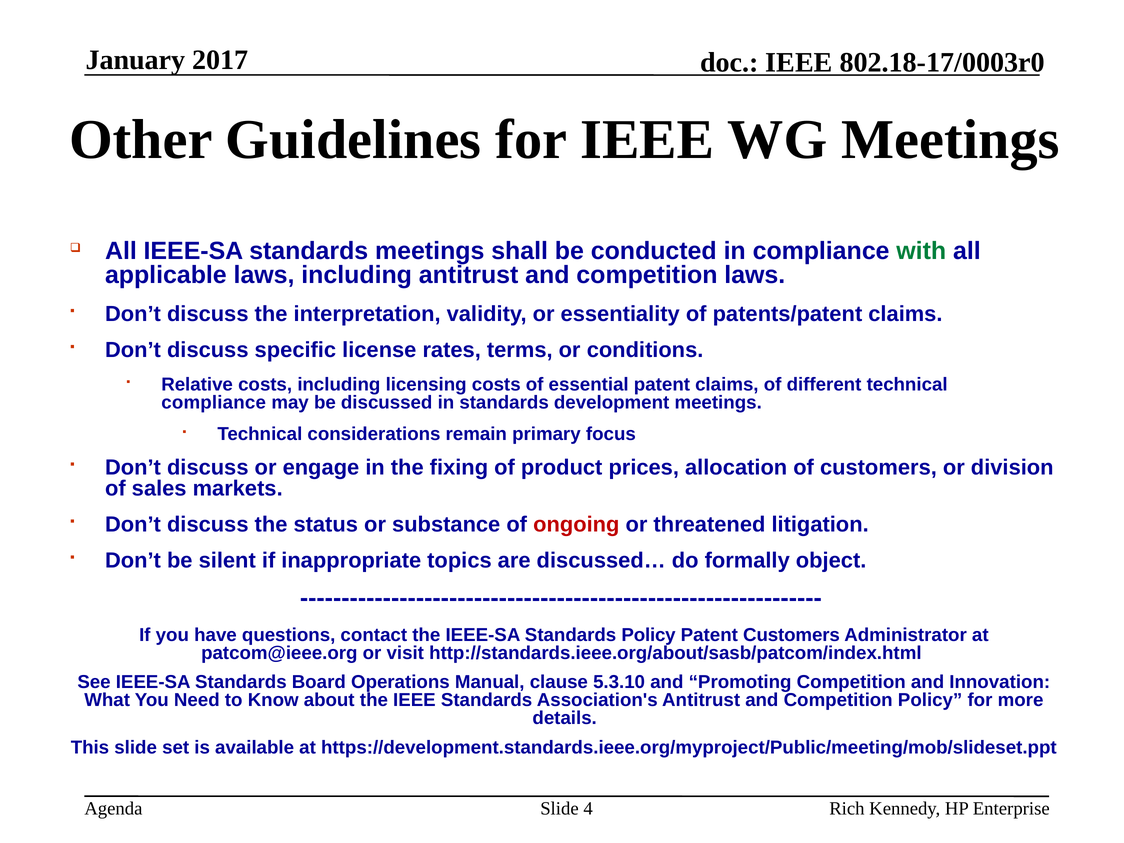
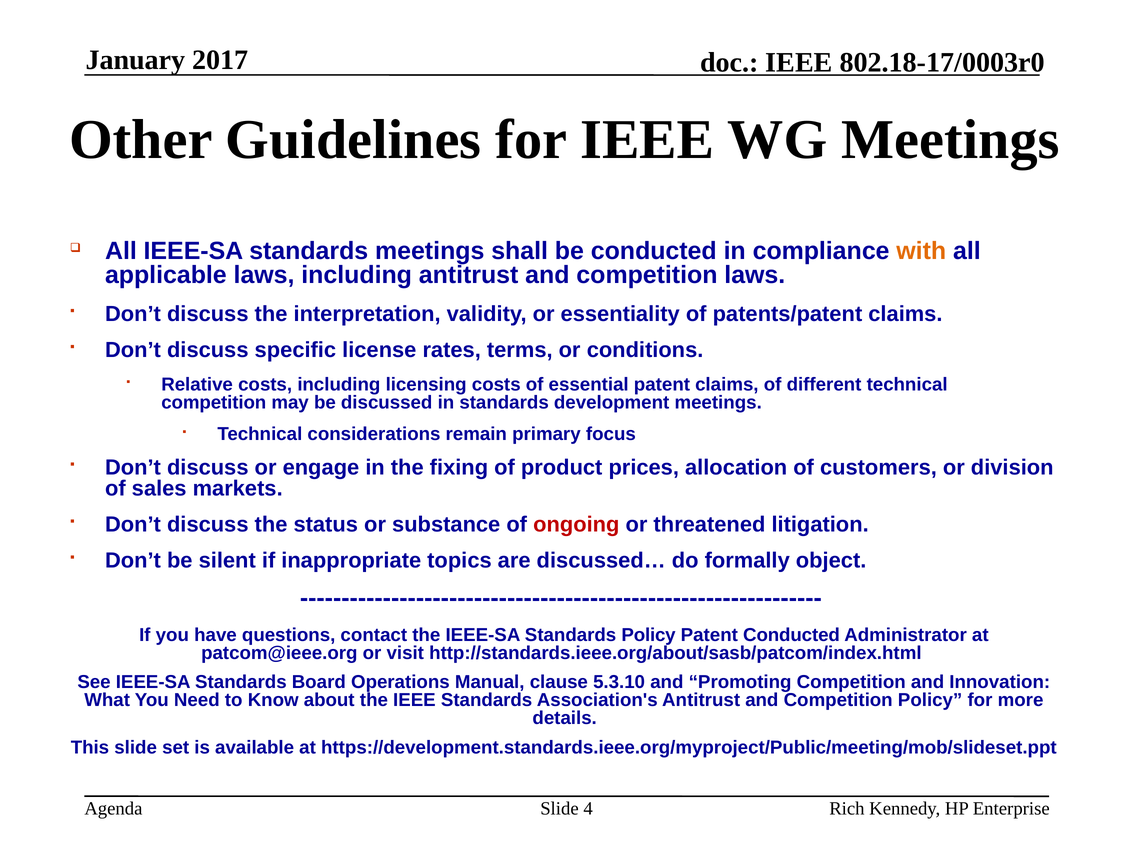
with colour: green -> orange (921, 251)
compliance: compliance -> competition (214, 403)
Patent Customers: Customers -> Conducted (791, 635)
